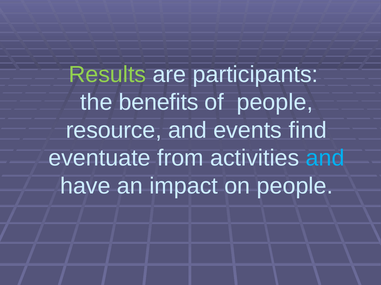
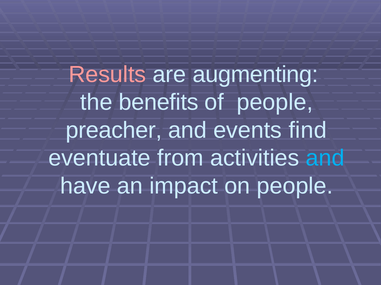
Results colour: light green -> pink (107, 75)
participants: participants -> augmenting (255, 75)
resource: resource -> preacher (114, 131)
